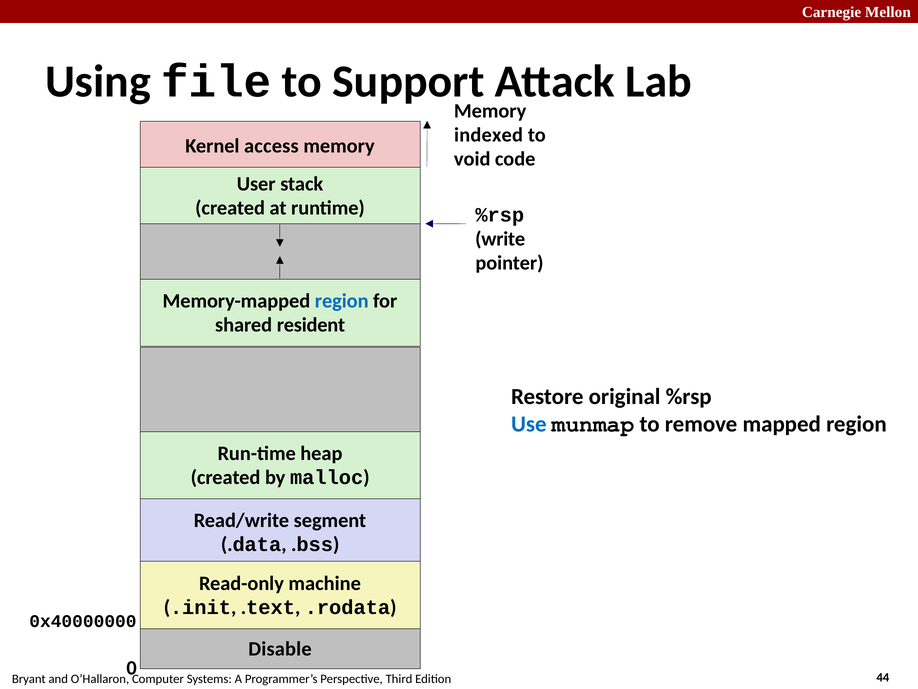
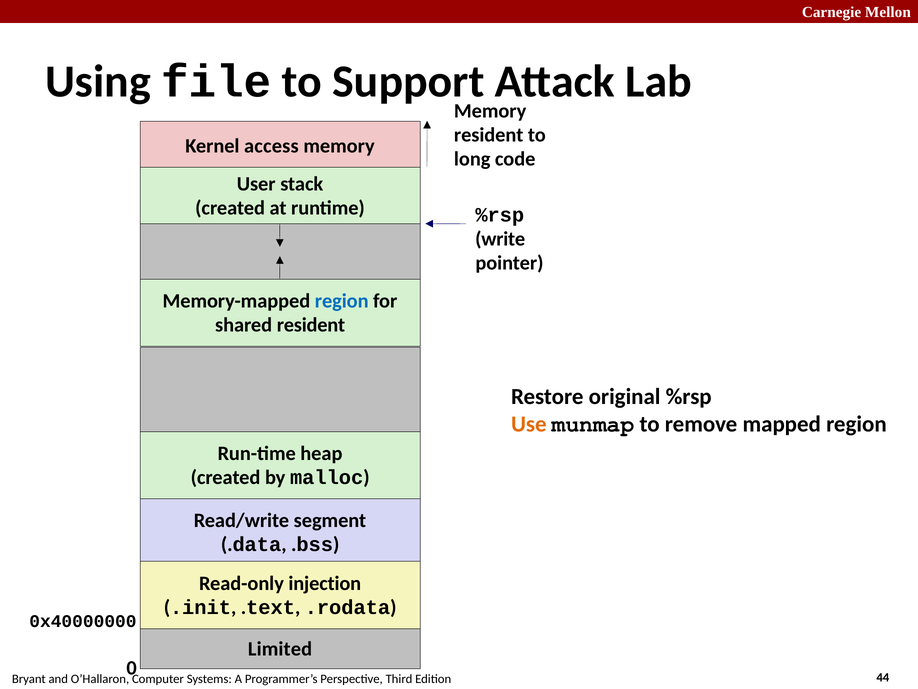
indexed: indexed -> resident (489, 135)
void: void -> long (472, 159)
Use colour: blue -> orange (529, 424)
machine: machine -> injection (325, 583)
Disable: Disable -> Limited (280, 649)
